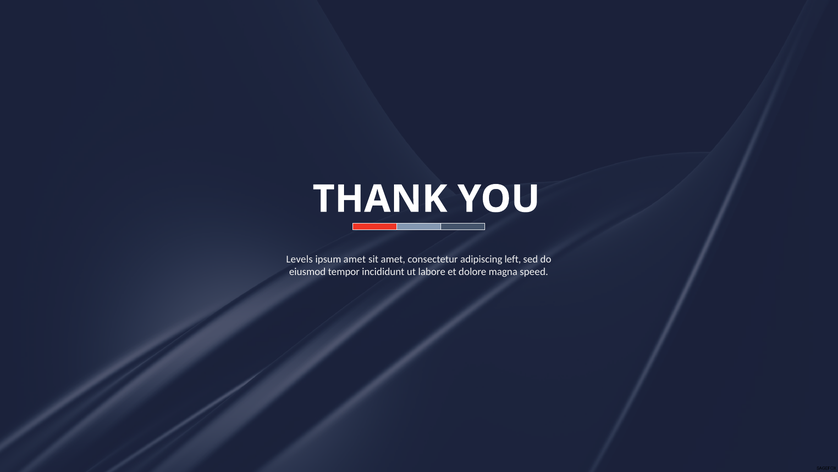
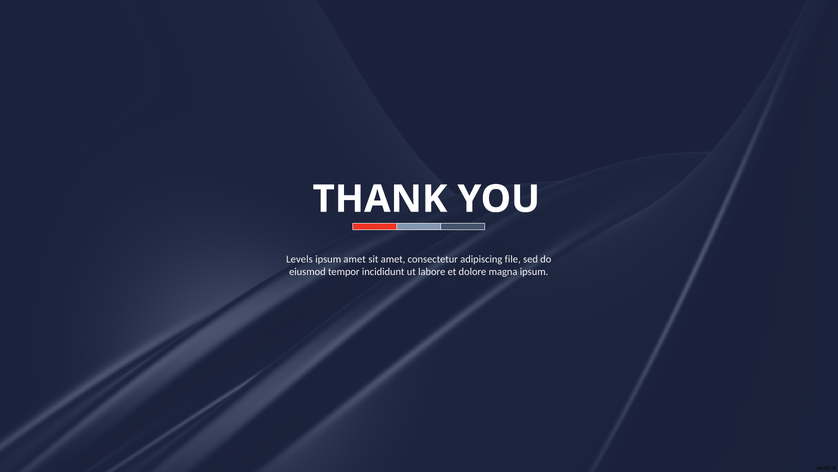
left: left -> file (513, 259)
magna speed: speed -> ipsum (534, 271)
